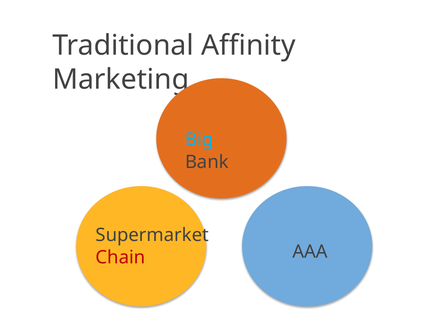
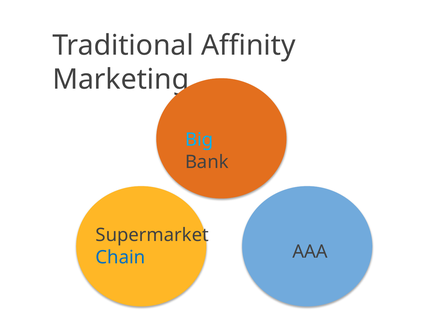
Chain colour: red -> blue (120, 257)
